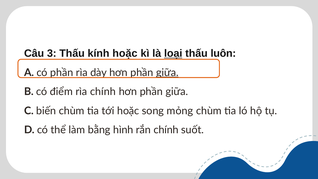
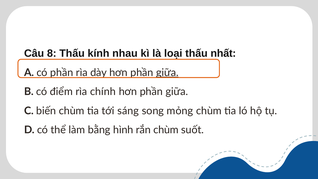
3: 3 -> 8 (52, 53)
kính hoặc: hoặc -> nhau (125, 53)
loại underline: present -> none (173, 53)
luôn: luôn -> nhất (223, 53)
tới hoặc: hoặc -> sáng (128, 111)
rắn chính: chính -> chùm (166, 130)
